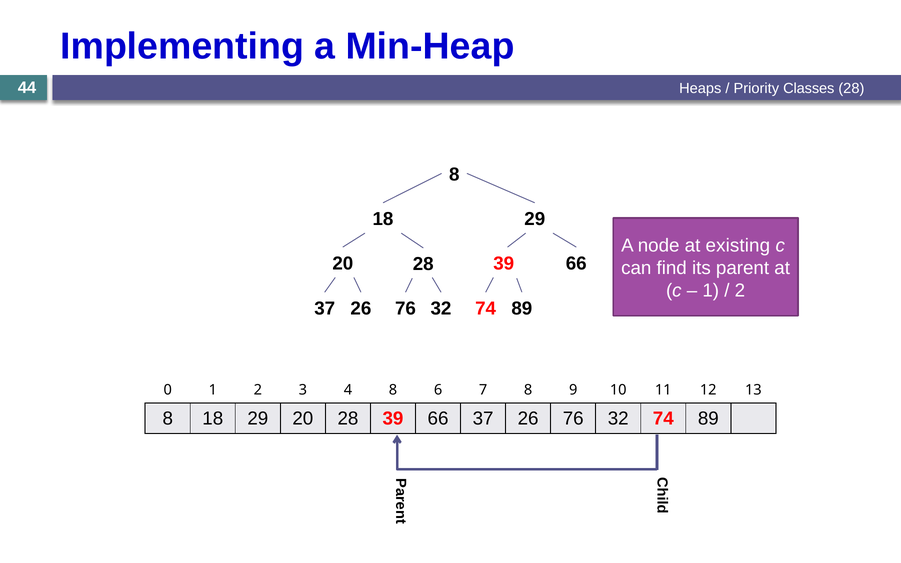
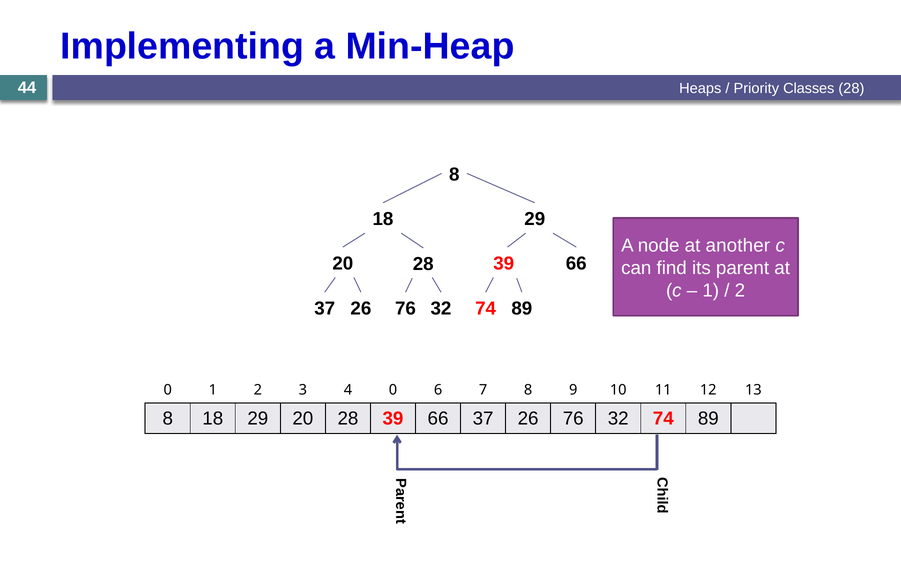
existing: existing -> another (738, 246)
4 8: 8 -> 0 (393, 390)
